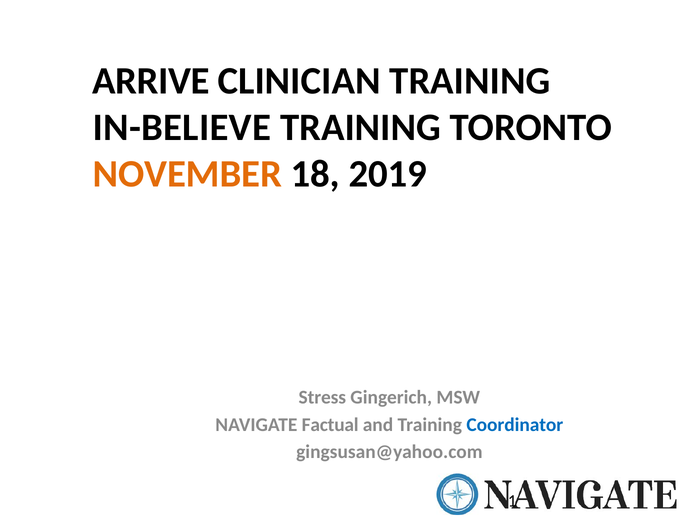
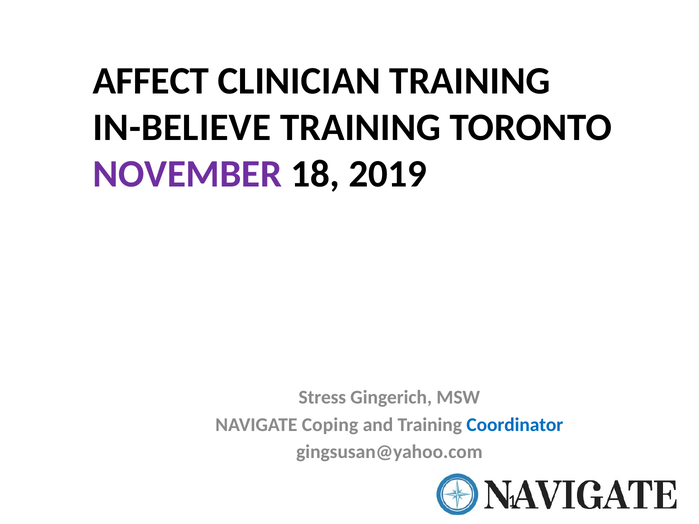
ARRIVE: ARRIVE -> AFFECT (151, 81)
NOVEMBER colour: orange -> purple (187, 174)
Factual: Factual -> Coping (330, 425)
